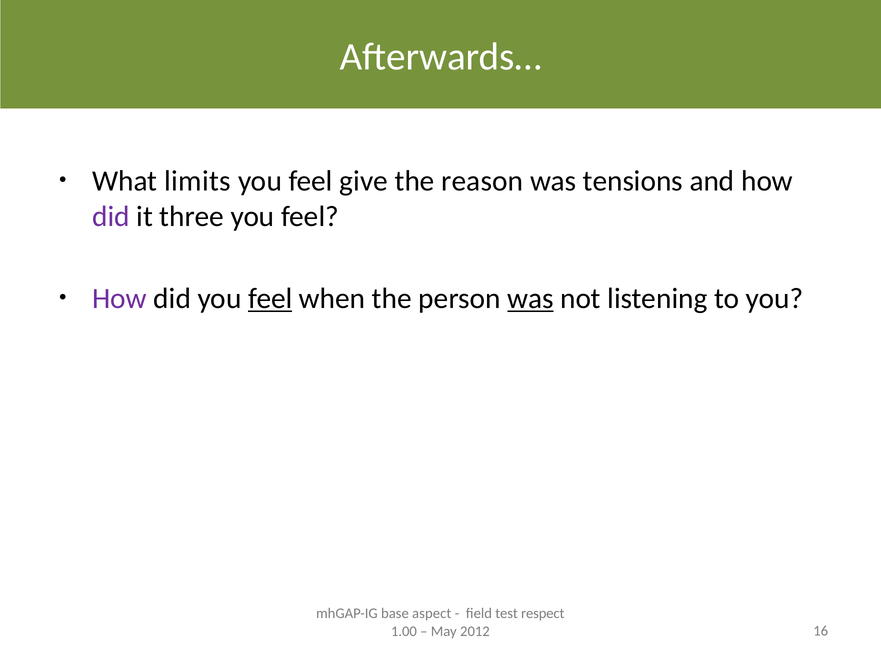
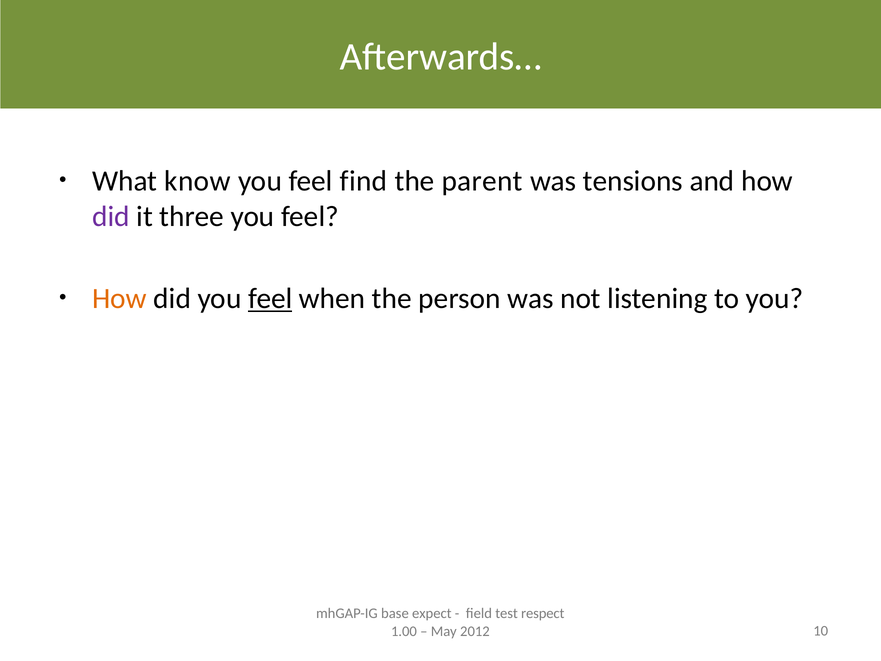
limits: limits -> know (198, 181)
give: give -> find (364, 181)
reason: reason -> parent (482, 181)
How colour: purple -> orange (120, 298)
was underline: present -> none (530, 298)
aspect: aspect -> expect (432, 613)
16: 16 -> 10 (821, 631)
